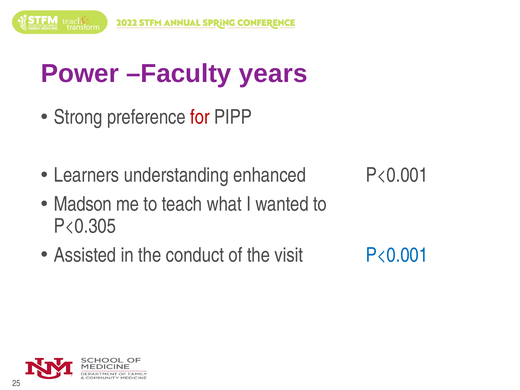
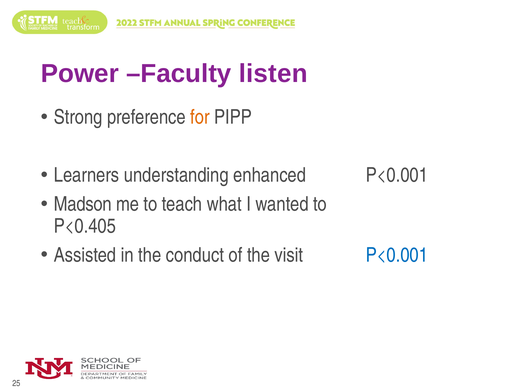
years: years -> listen (273, 74)
for colour: red -> orange (200, 117)
P<0.305: P<0.305 -> P<0.405 (85, 226)
